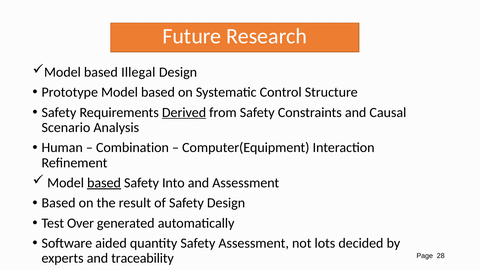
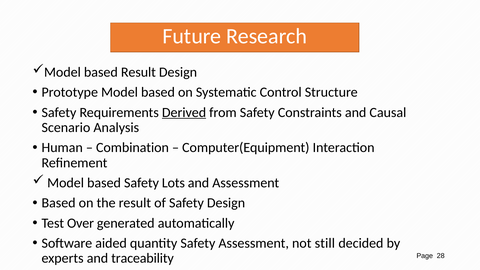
based Illegal: Illegal -> Result (138, 72)
based underline: present -> none (104, 183)
Into: Into -> Lots (173, 183)
lots: lots -> still (325, 243)
